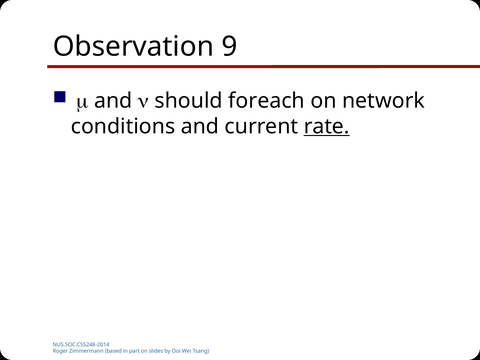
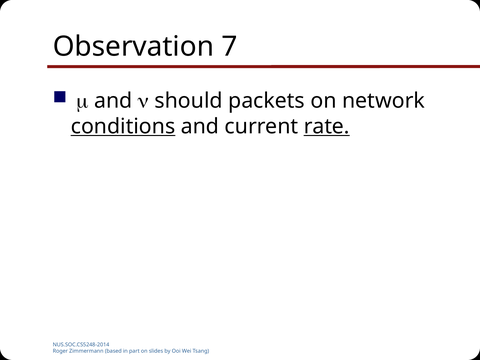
9: 9 -> 7 (229, 47)
foreach: foreach -> packets (267, 101)
conditions underline: none -> present (123, 126)
